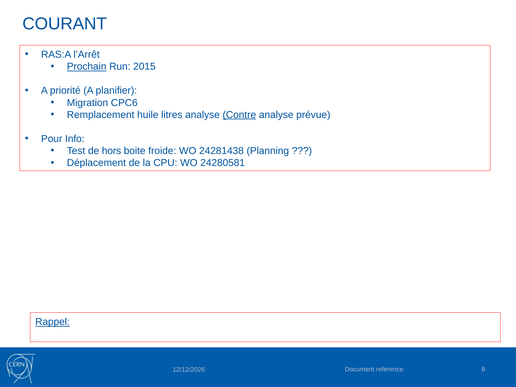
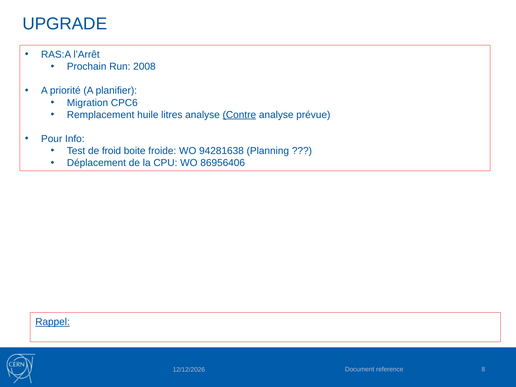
COURANT: COURANT -> UPGRADE (65, 24)
Prochain underline: present -> none (87, 67)
2015: 2015 -> 2008 (144, 67)
hors: hors -> froid (112, 151)
24281438: 24281438 -> 94281638 (221, 151)
24280581: 24280581 -> 86956406 (223, 163)
